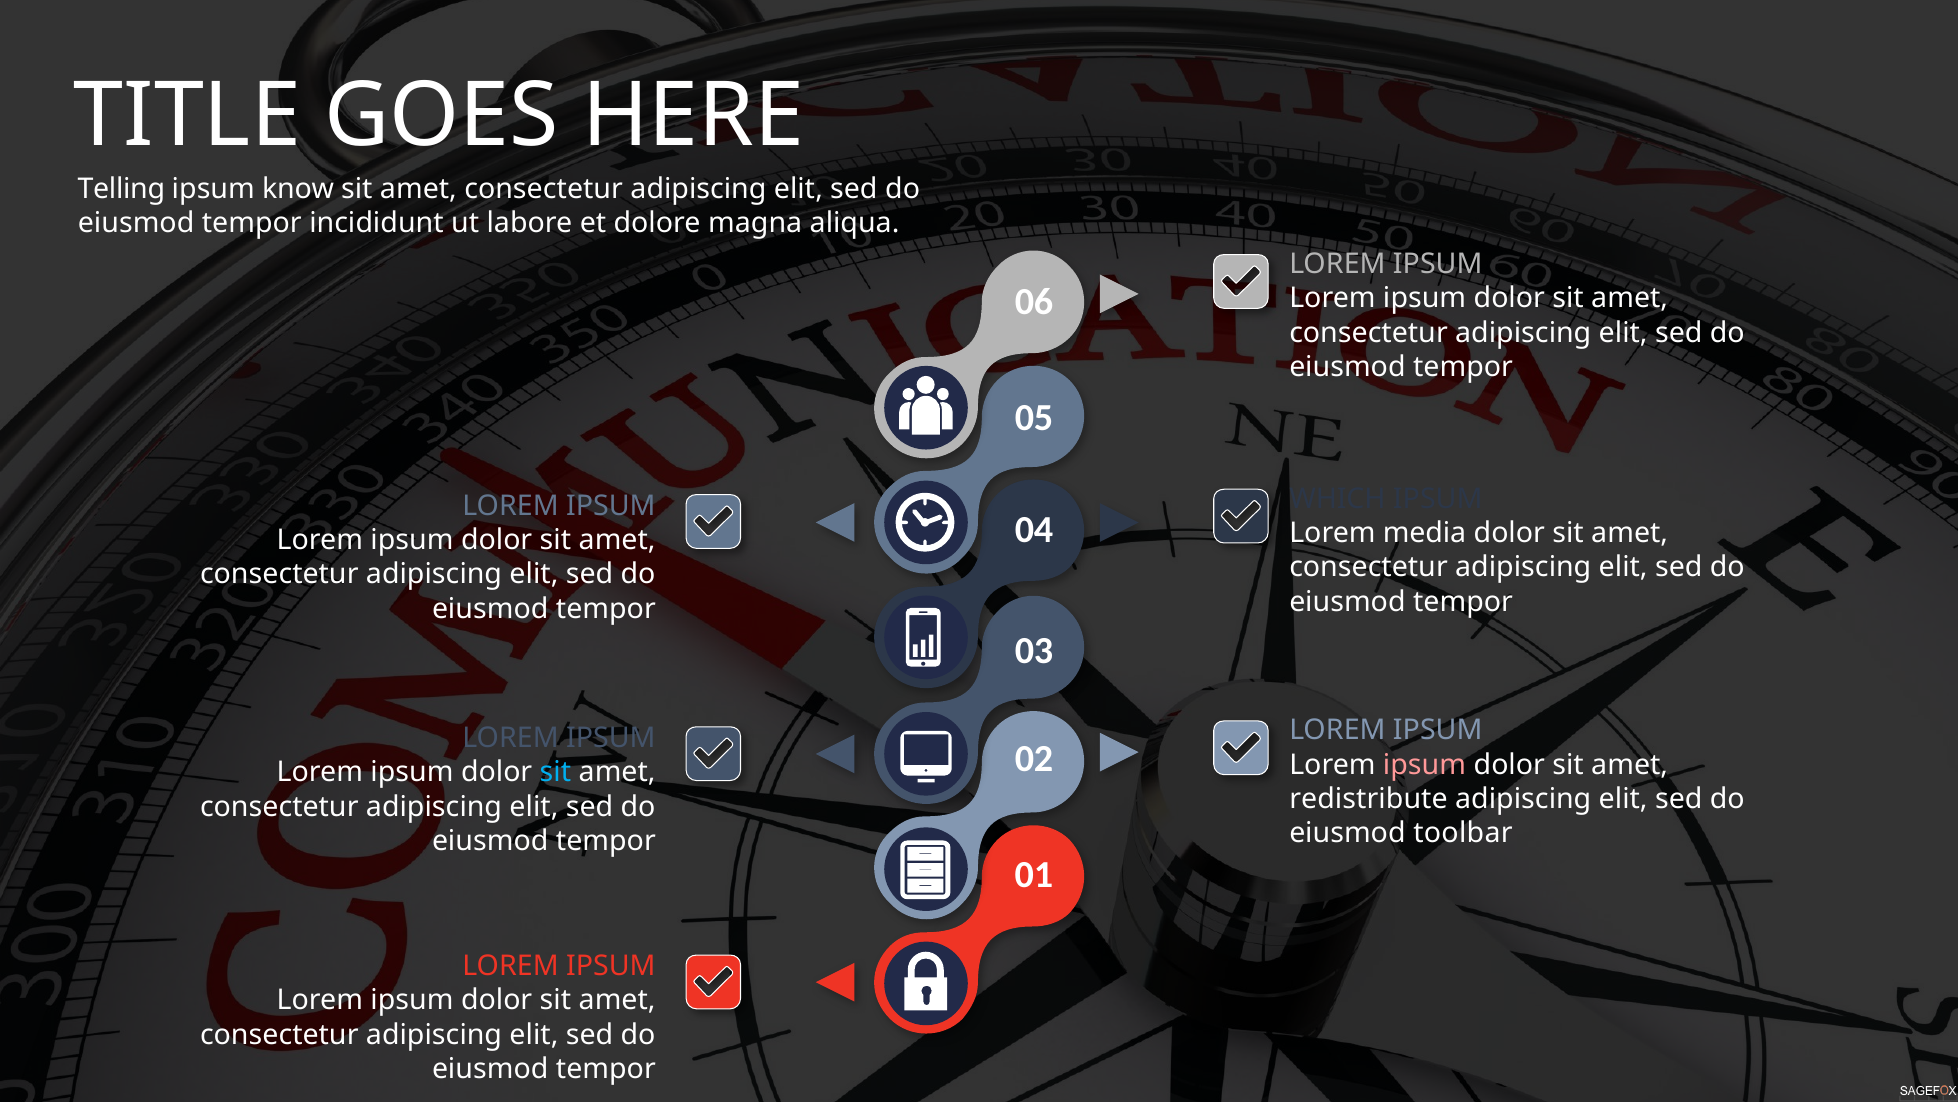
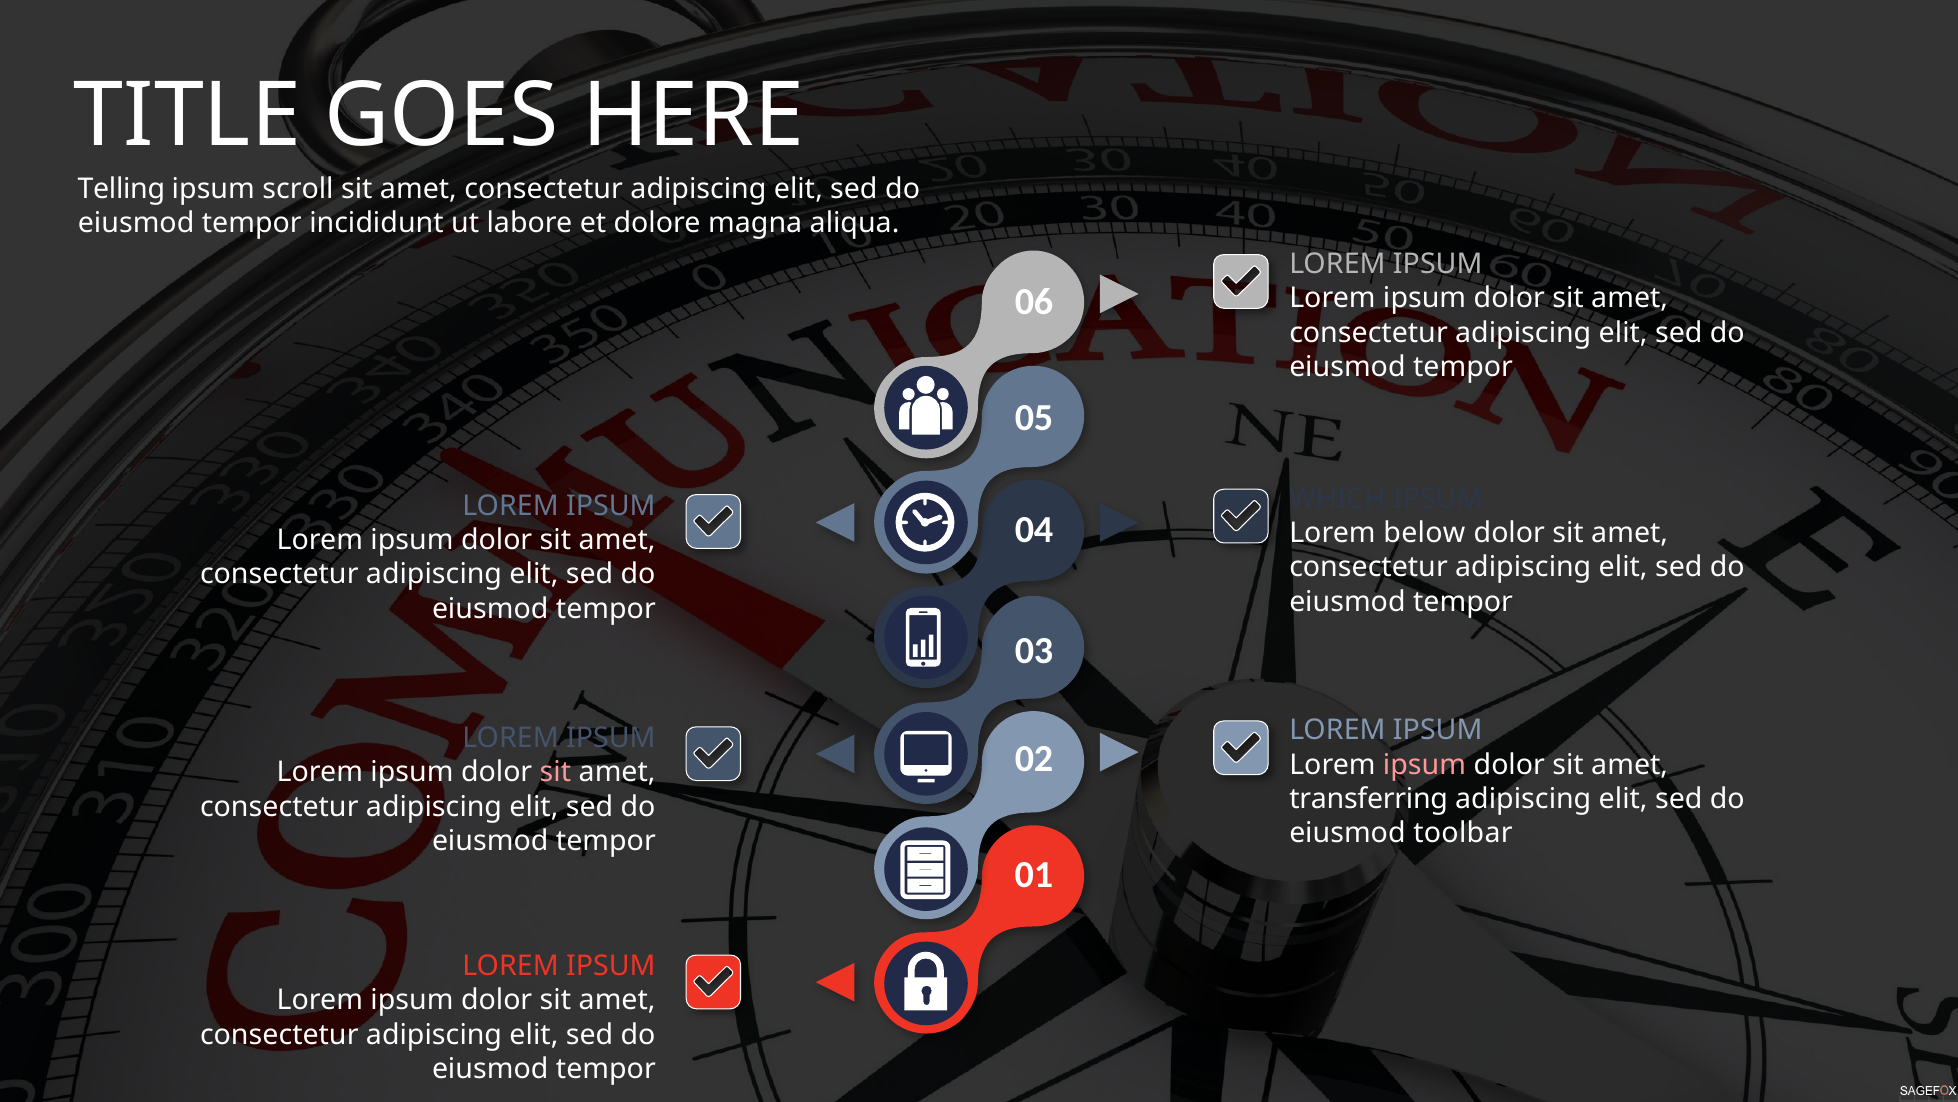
know: know -> scroll (298, 189)
media: media -> below (1424, 533)
sit colour: light blue -> pink (555, 772)
redistribute: redistribute -> transferring (1369, 799)
